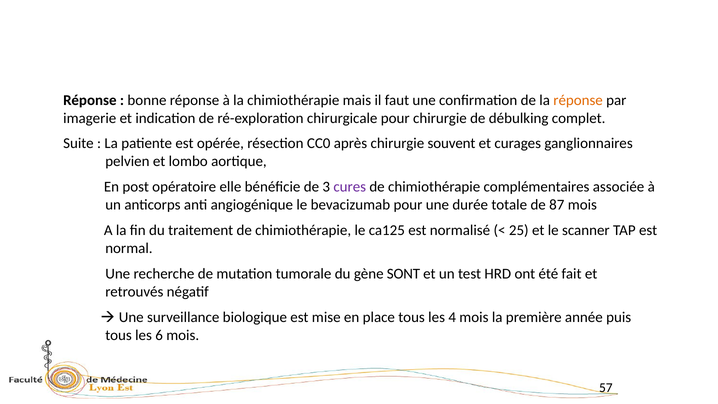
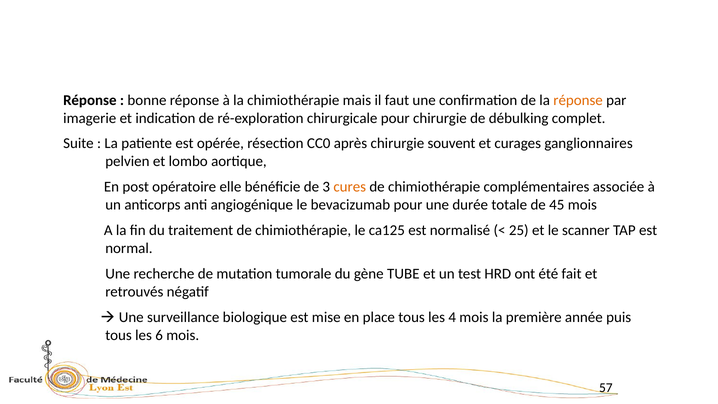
cures colour: purple -> orange (350, 187)
87: 87 -> 45 (557, 205)
SONT: SONT -> TUBE (403, 274)
